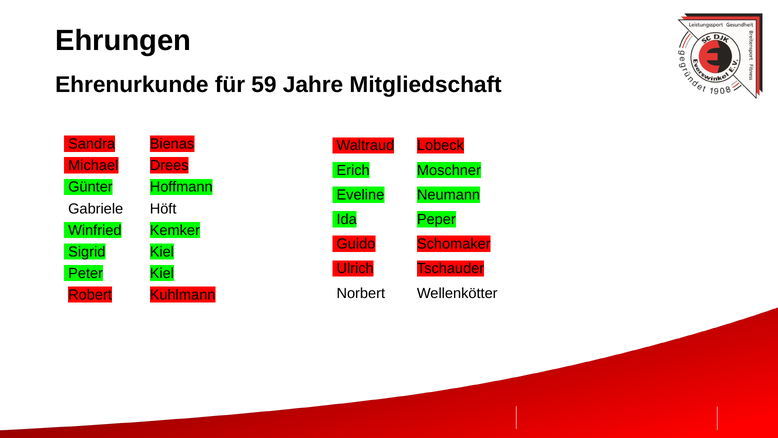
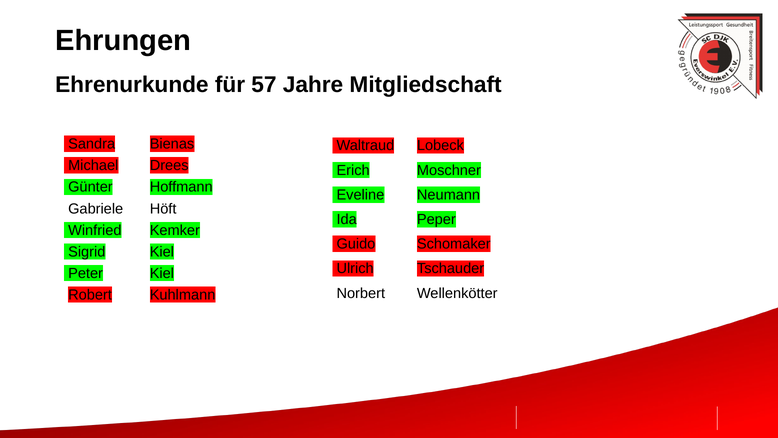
59: 59 -> 57 (264, 85)
